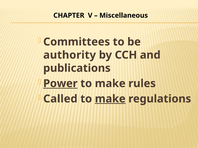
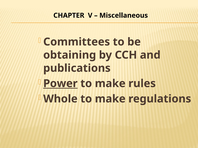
authority: authority -> obtaining (70, 55)
Called: Called -> Whole (60, 99)
make underline: present -> none (110, 99)
